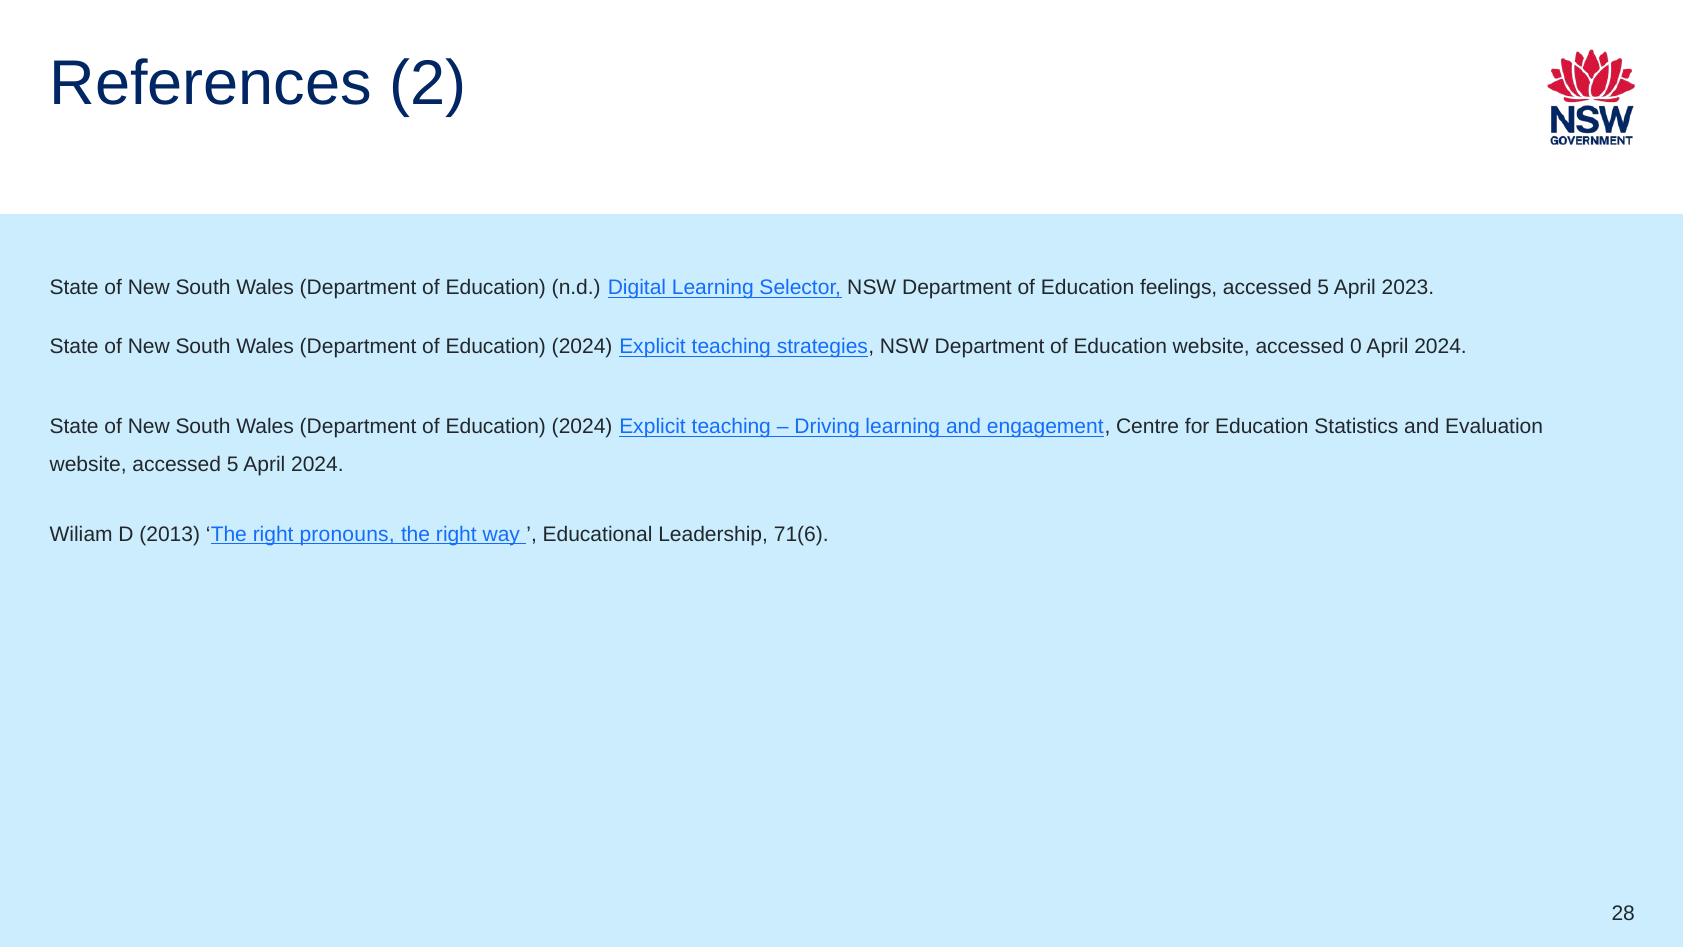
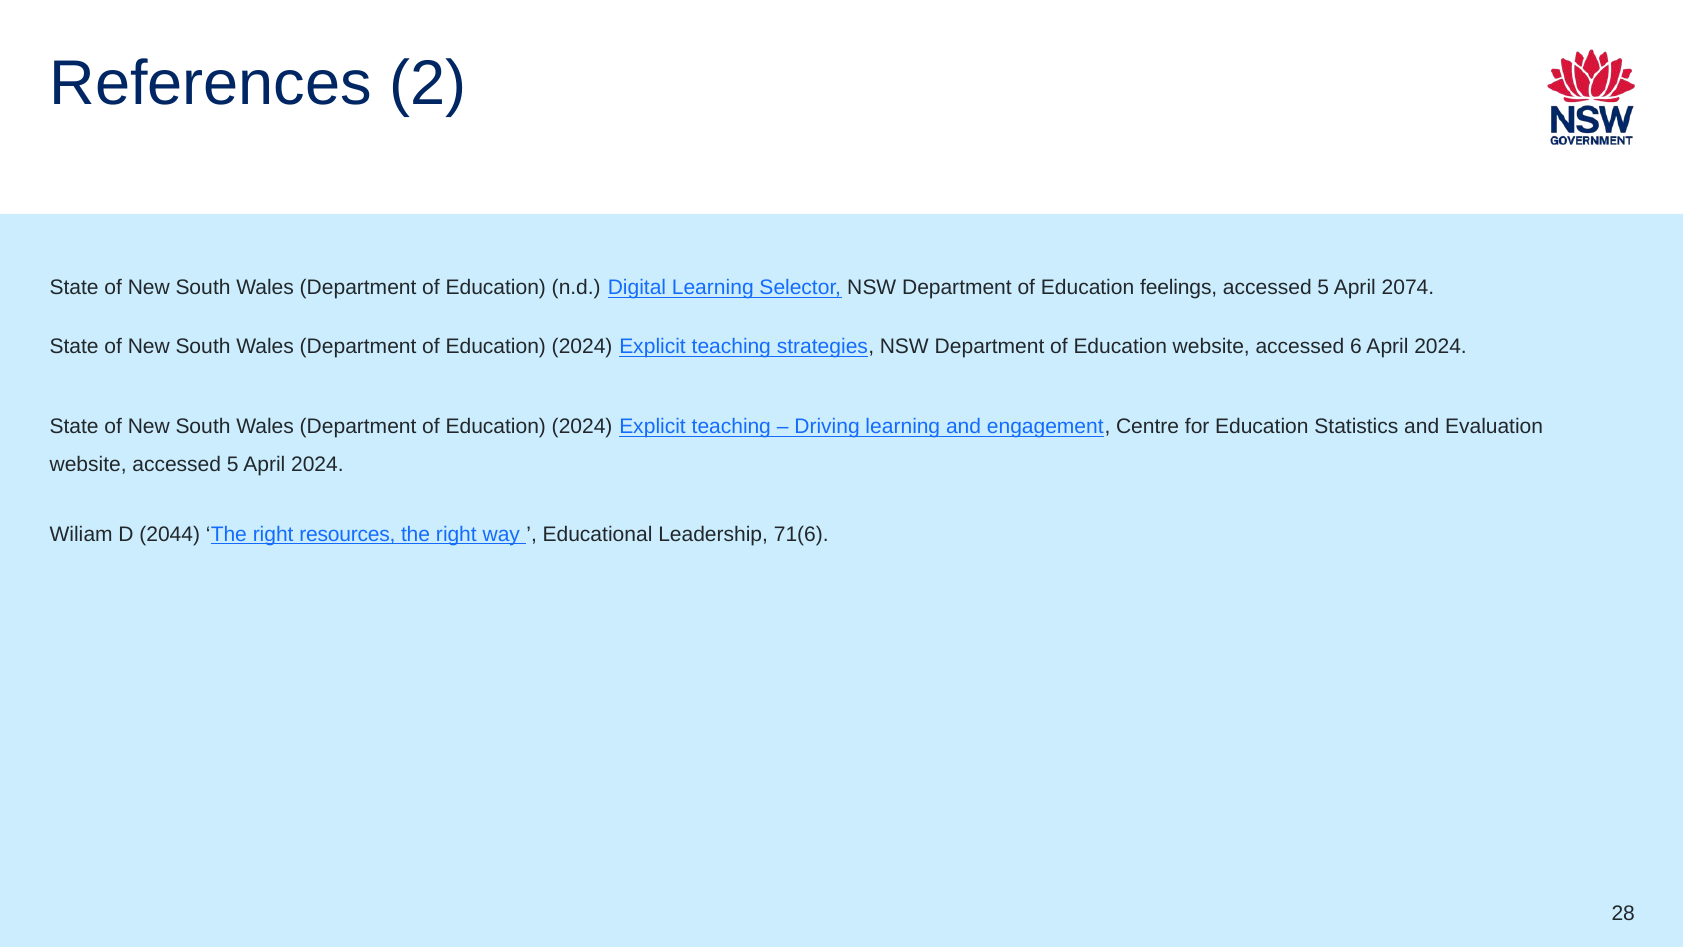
2023: 2023 -> 2074 (1408, 288)
0: 0 -> 6 (1356, 347)
2013: 2013 -> 2044 (170, 534)
pronouns: pronouns -> resources (347, 534)
